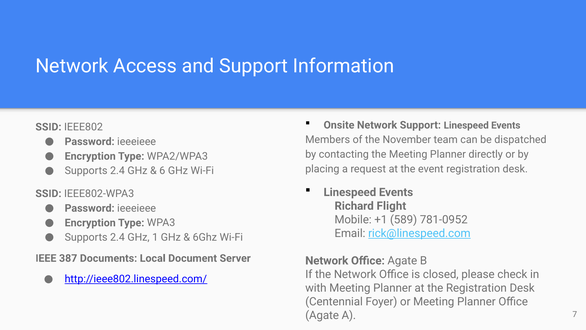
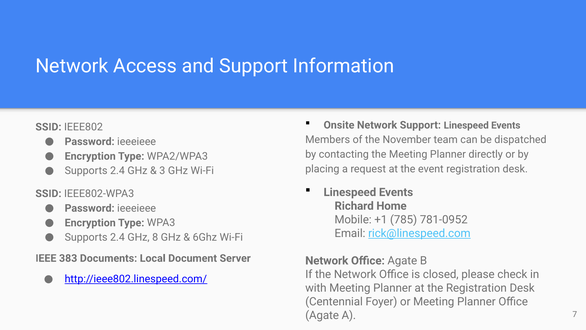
6: 6 -> 3 (162, 171)
Flight: Flight -> Home (391, 206)
589: 589 -> 785 (404, 219)
1: 1 -> 8 (155, 237)
387: 387 -> 383 (68, 258)
